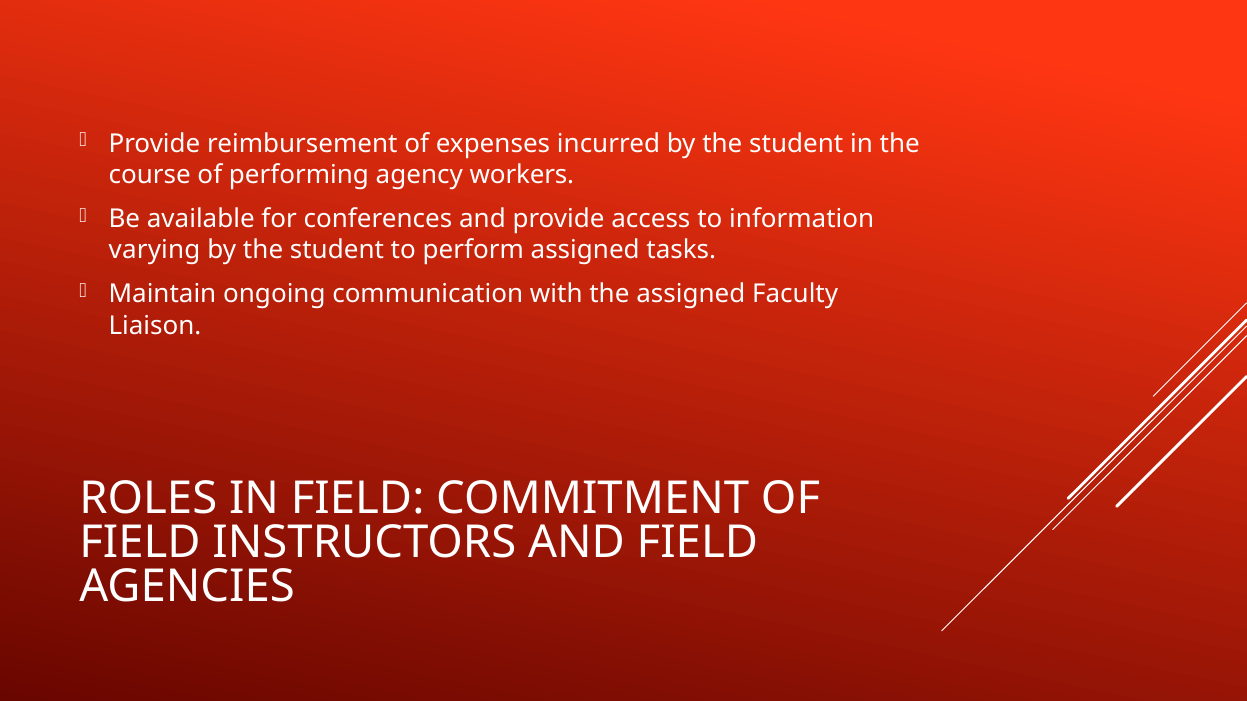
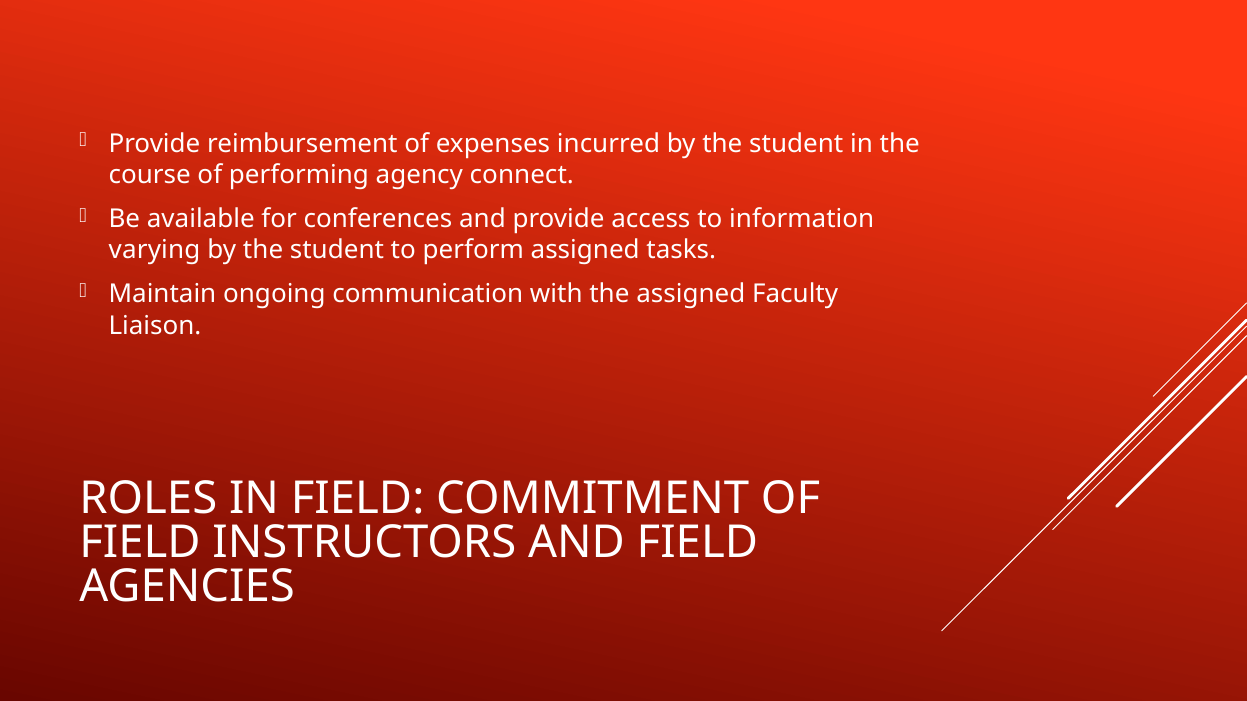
workers: workers -> connect (522, 175)
